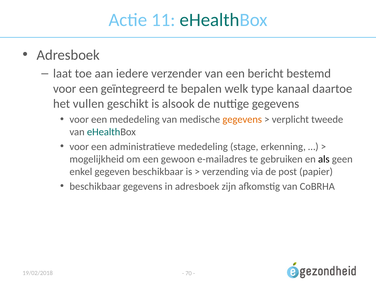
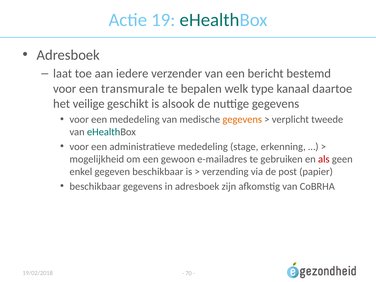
11: 11 -> 19 (163, 20)
geïntegreerd: geïntegreerd -> transmurale (133, 89)
vullen: vullen -> veilige (89, 104)
als colour: black -> red (324, 159)
